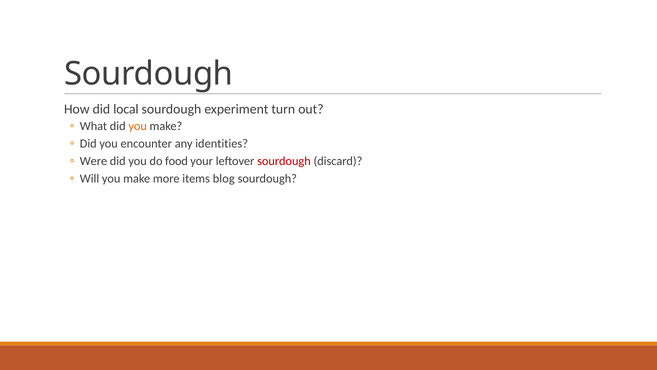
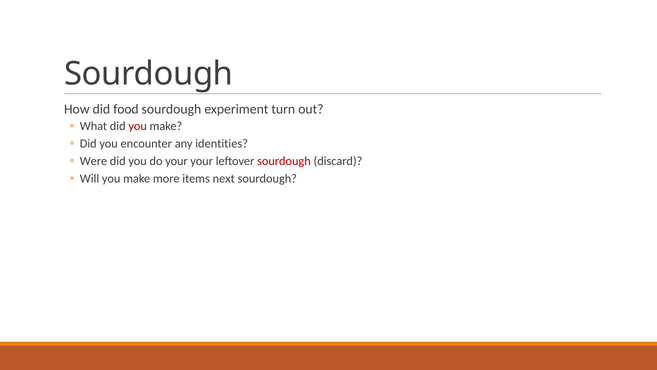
local: local -> food (126, 109)
you colour: orange -> red (138, 126)
do food: food -> your (176, 161)
blog: blog -> next (224, 178)
